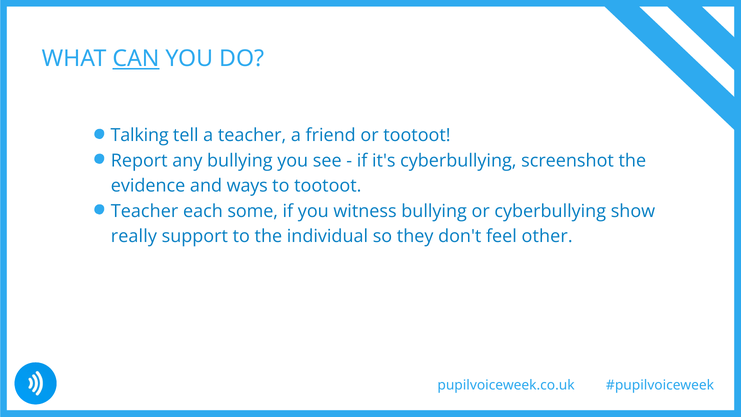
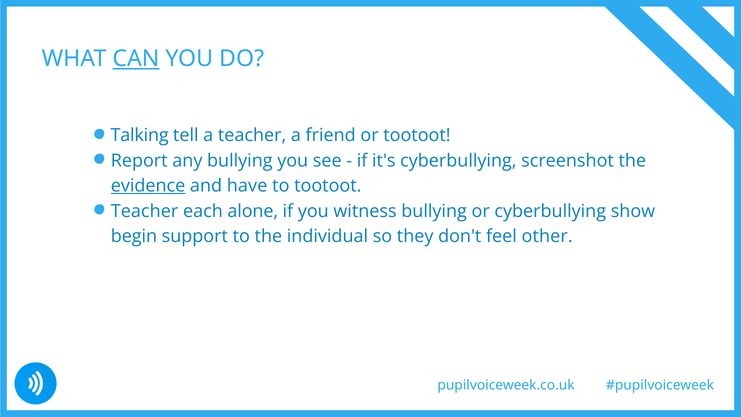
evidence underline: none -> present (148, 186)
ways: ways -> have (247, 186)
some: some -> alone (253, 211)
really: really -> begin (134, 236)
